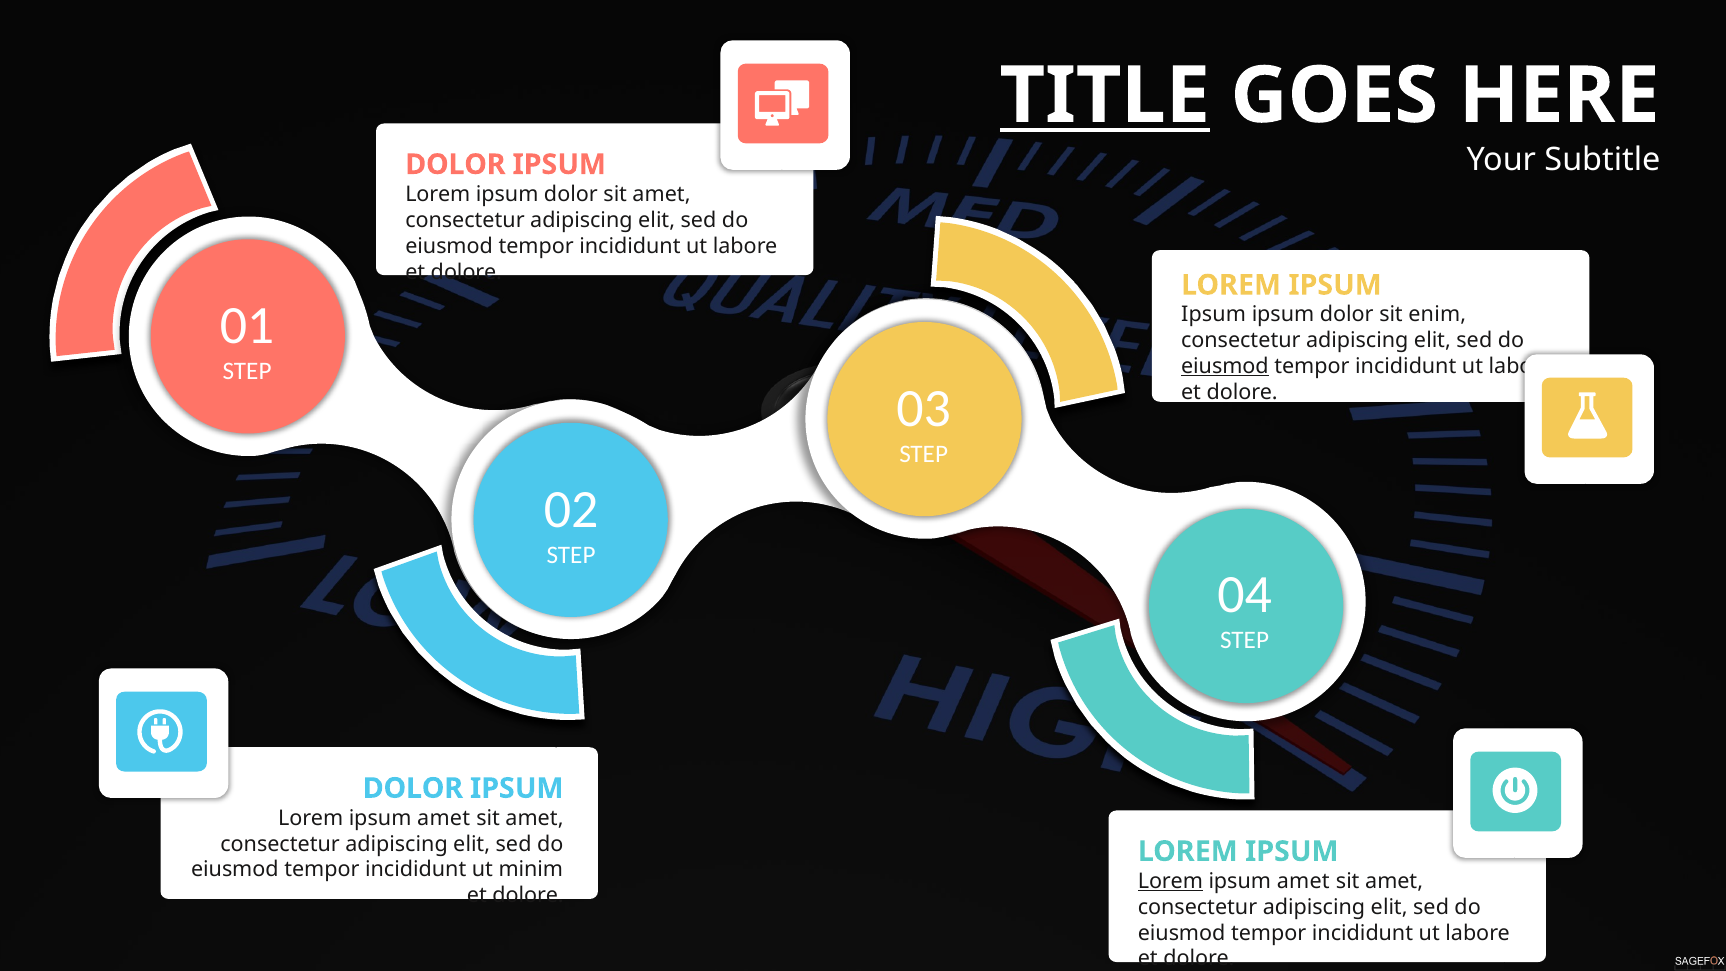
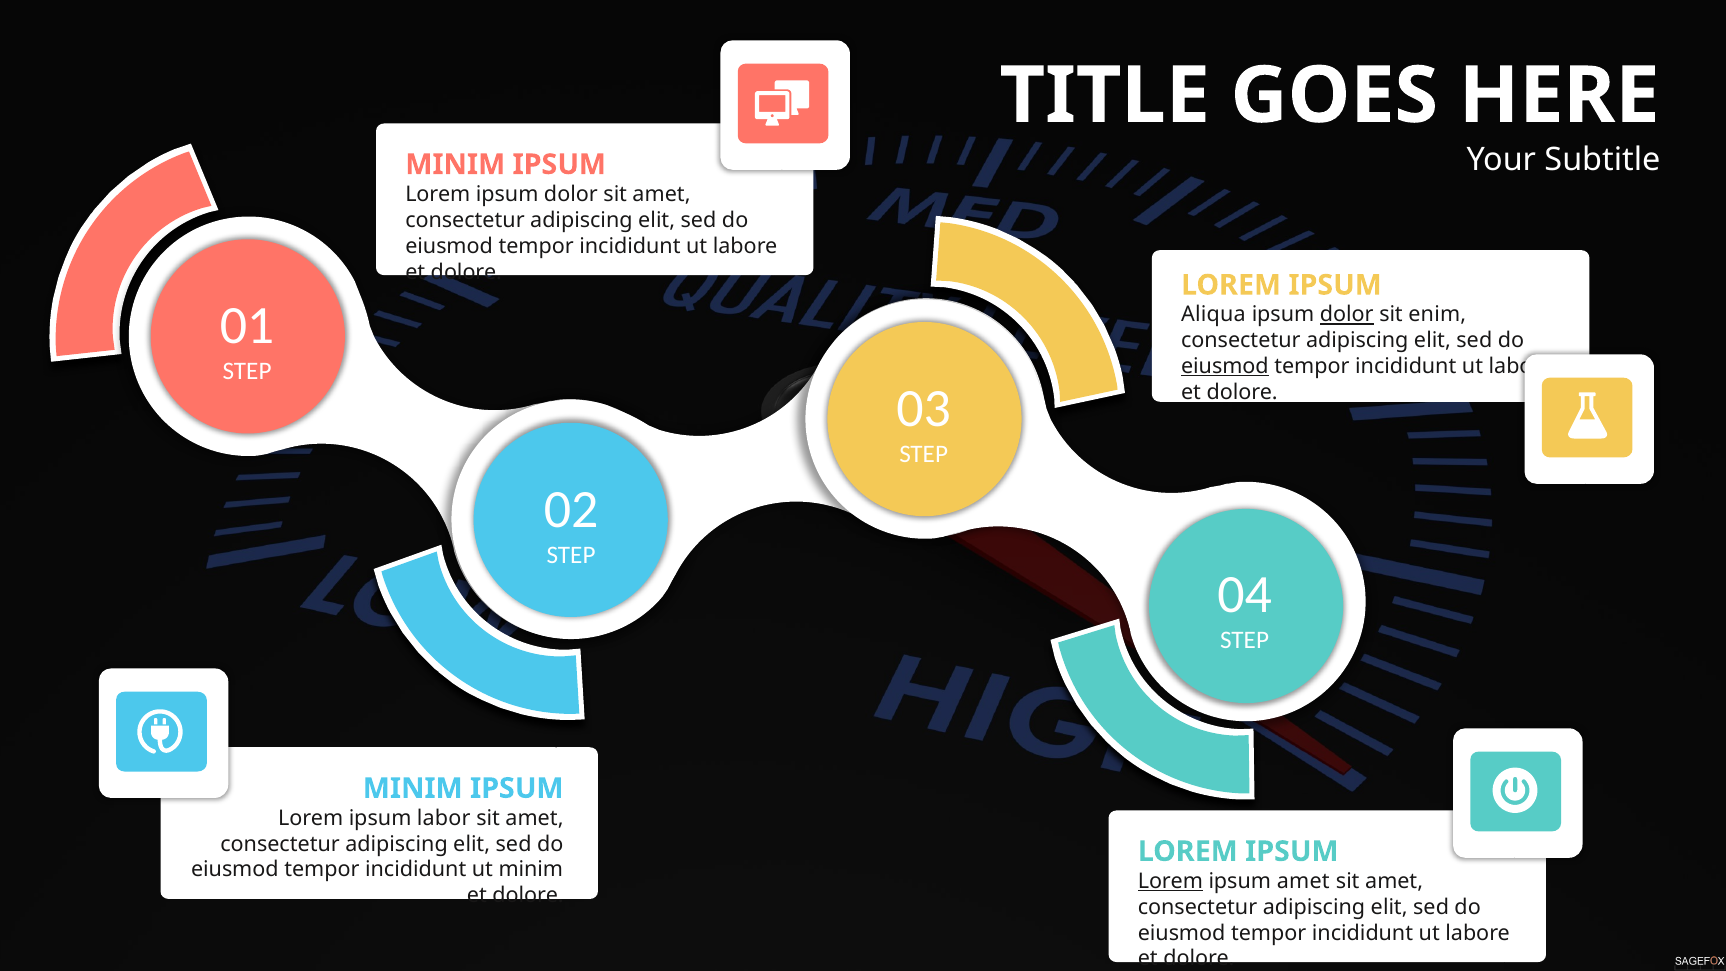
TITLE underline: present -> none (1105, 96)
DOLOR: DOLOR -> MINIM (455, 165)
Ipsum: Ipsum -> Aliqua (1213, 315)
dolor underline: none -> present (1347, 315)
DOLOR: DOLOR -> MINIM (413, 788)
amet: amet -> labor (444, 818)
